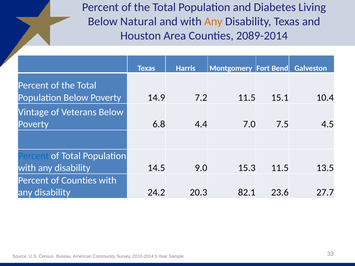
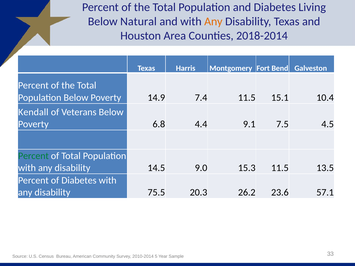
2089-2014: 2089-2014 -> 2018-2014 (262, 36)
7.2: 7.2 -> 7.4 (201, 98)
Vintage: Vintage -> Kendall (33, 112)
7.0: 7.0 -> 9.1 (249, 124)
Percent colour: blue -> green (33, 156)
of Counties: Counties -> Diabetes (79, 180)
24.2: 24.2 -> 75.5 (156, 193)
82.1: 82.1 -> 26.2 (247, 193)
27.7: 27.7 -> 57.1 (325, 193)
